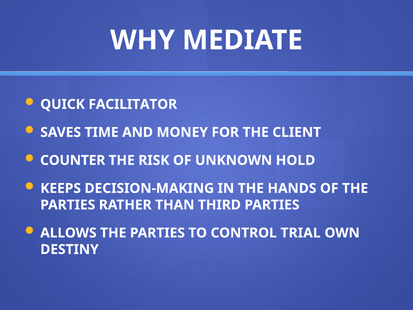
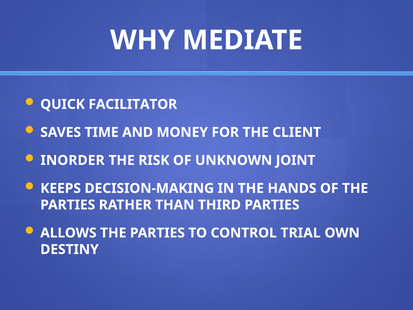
COUNTER: COUNTER -> INORDER (73, 160)
HOLD: HOLD -> JOINT (296, 160)
